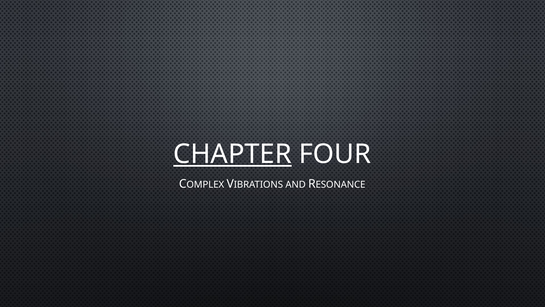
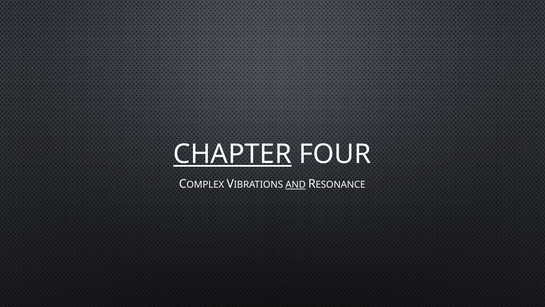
AND underline: none -> present (296, 185)
